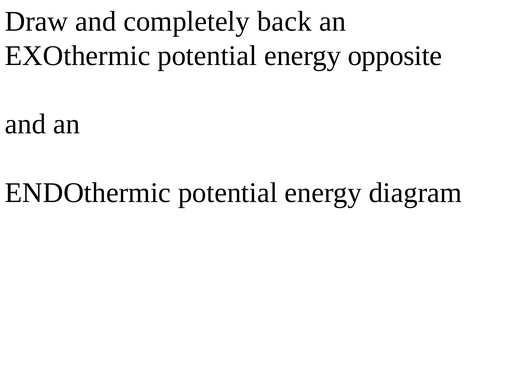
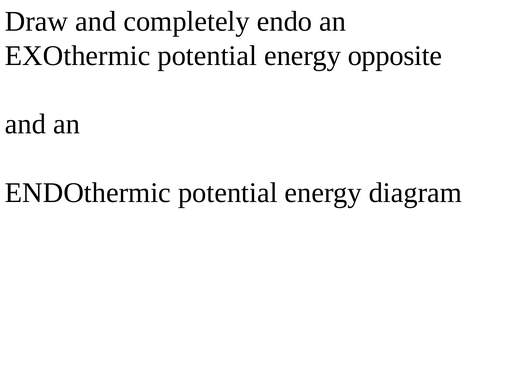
back: back -> endo (285, 22)
